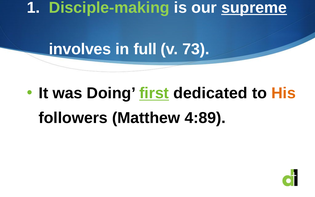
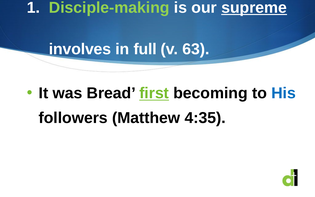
73: 73 -> 63 (196, 49)
Doing: Doing -> Bread (111, 93)
dedicated: dedicated -> becoming (211, 93)
His colour: orange -> blue (284, 93)
4:89: 4:89 -> 4:35 (205, 118)
